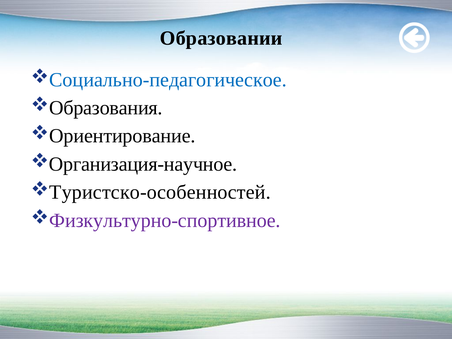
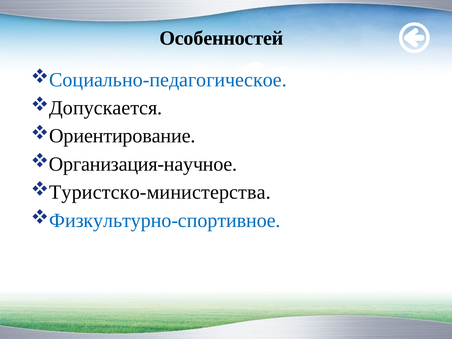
Образовании: Образовании -> Особенностей (221, 38)
Образования: Образования -> Допускается (106, 108)
Туристско-особенностей: Туристско-особенностей -> Туристско-министерства (160, 192)
Физкультурно-спортивное colour: purple -> blue (165, 220)
